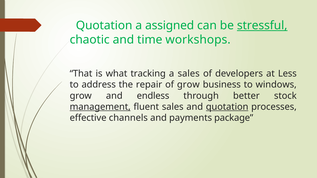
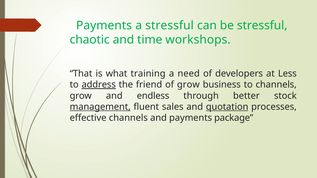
Quotation: Quotation -> Payments (104, 25)
a assigned: assigned -> stressful (170, 25)
stressful underline: present -> none (262, 25)
tracking: tracking -> training (148, 74)
a sales: sales -> need (189, 74)
address underline: none -> present (99, 85)
repair: repair -> friend (149, 85)
to windows: windows -> channels (276, 85)
